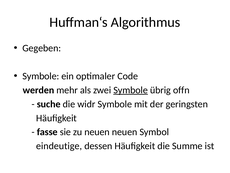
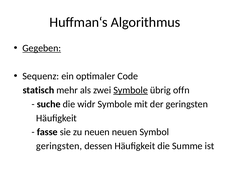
Gegeben underline: none -> present (42, 48)
Symbole: Symbole -> Sequenz (41, 76)
werden: werden -> statisch (38, 90)
eindeutige: eindeutige -> geringsten (59, 146)
